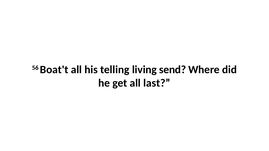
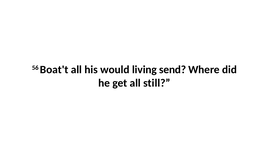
telling: telling -> would (115, 70)
last: last -> still (157, 83)
